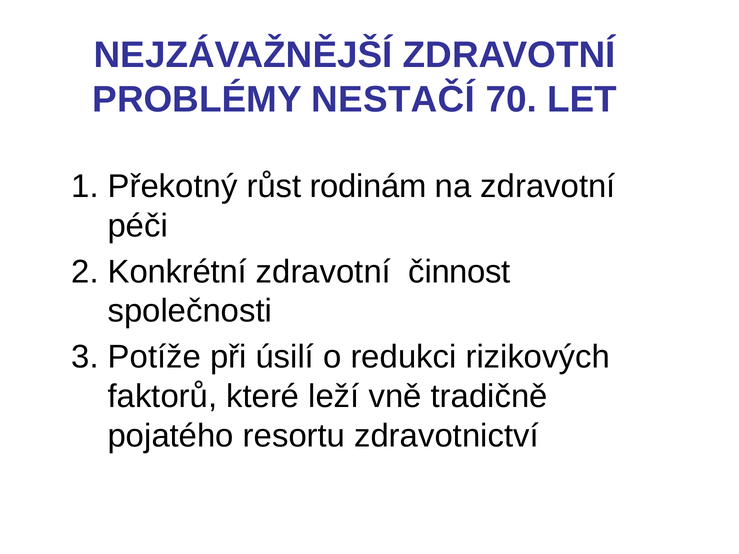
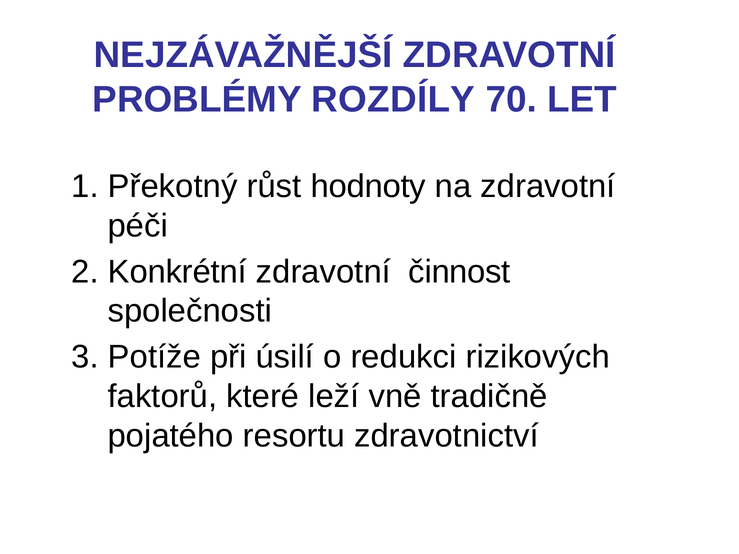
NESTAČÍ: NESTAČÍ -> ROZDÍLY (393, 100)
rodinám: rodinám -> hodnoty (368, 186)
